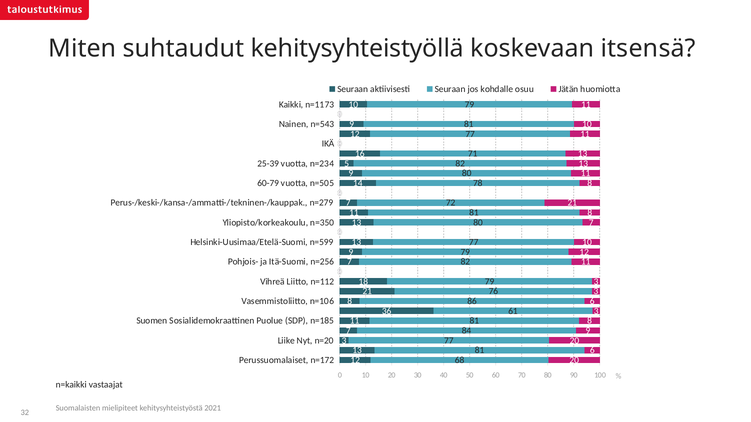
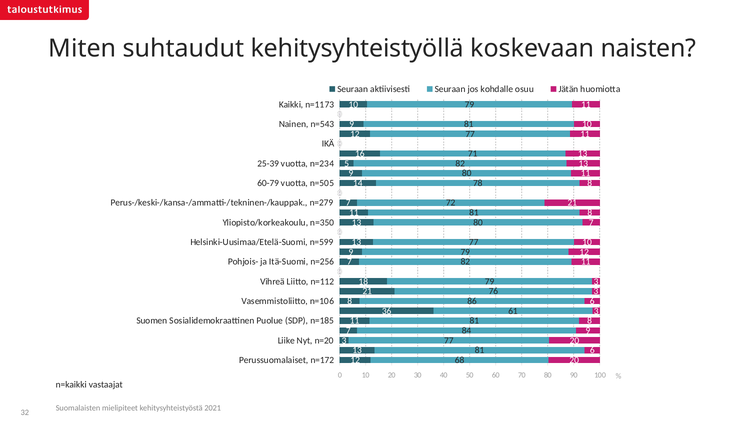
itsensä: itsensä -> naisten (648, 49)
